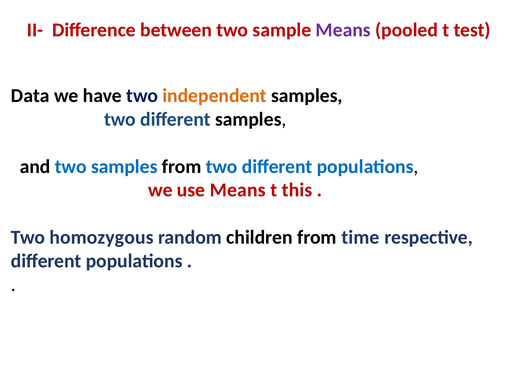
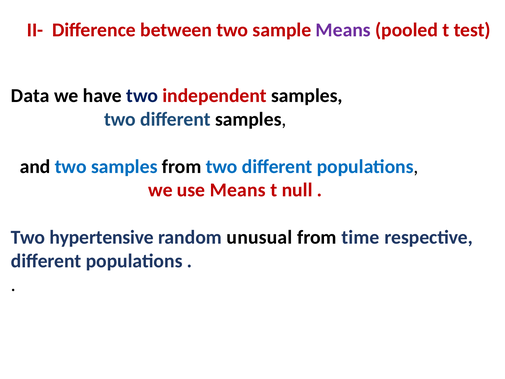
independent colour: orange -> red (215, 96)
this: this -> null (297, 190)
homozygous: homozygous -> hypertensive (102, 237)
children: children -> unusual (259, 237)
